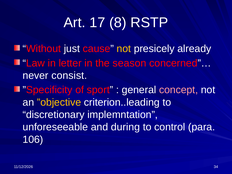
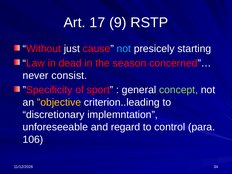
8: 8 -> 9 (118, 23)
not colour: yellow -> light blue (124, 49)
already: already -> starting (194, 49)
letter: letter -> dead (70, 63)
concept colour: pink -> light green (179, 90)
during: during -> regard (126, 127)
